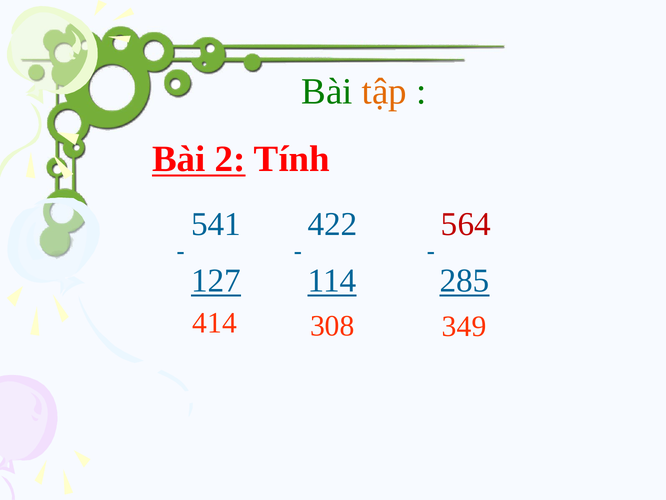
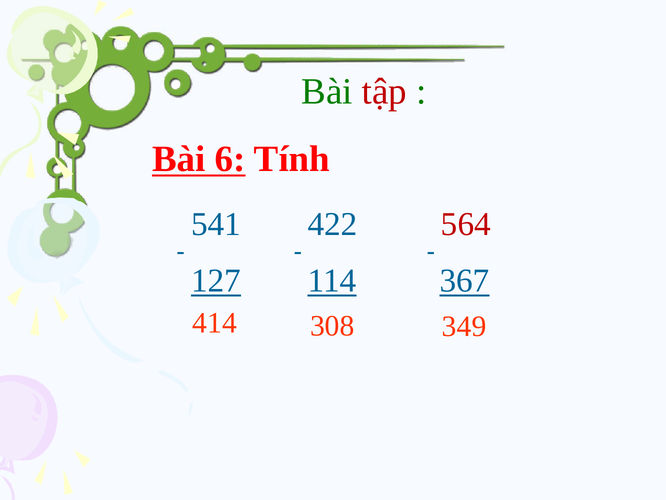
tập colour: orange -> red (384, 92)
2: 2 -> 6 (230, 159)
285: 285 -> 367 (465, 281)
